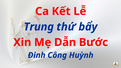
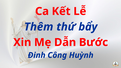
Trung: Trung -> Thêm (39, 27)
